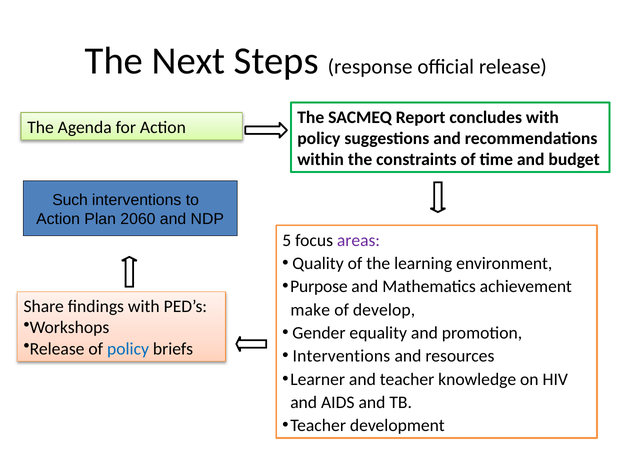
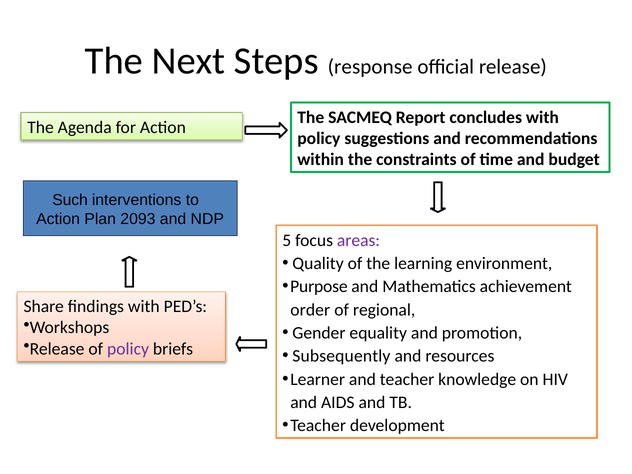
2060: 2060 -> 2093 (138, 219)
make: make -> order (310, 310)
develop: develop -> regional (384, 310)
policy colour: blue -> purple (128, 349)
Interventions: Interventions -> Subsequently (341, 356)
